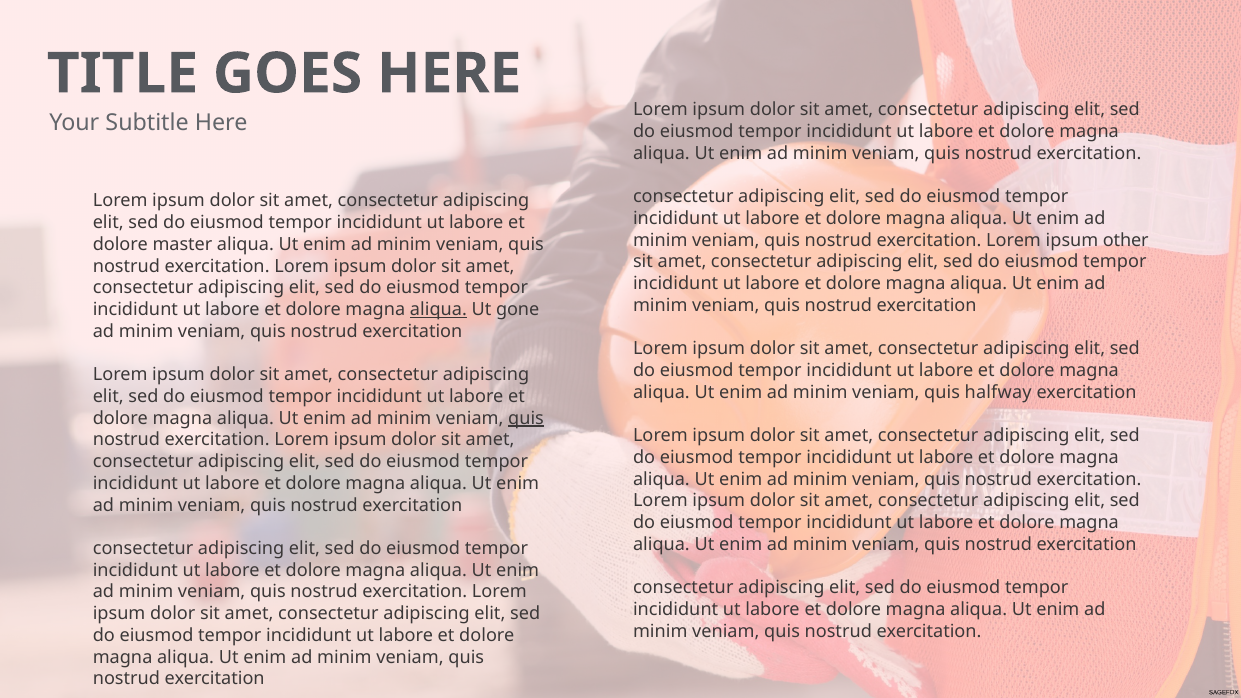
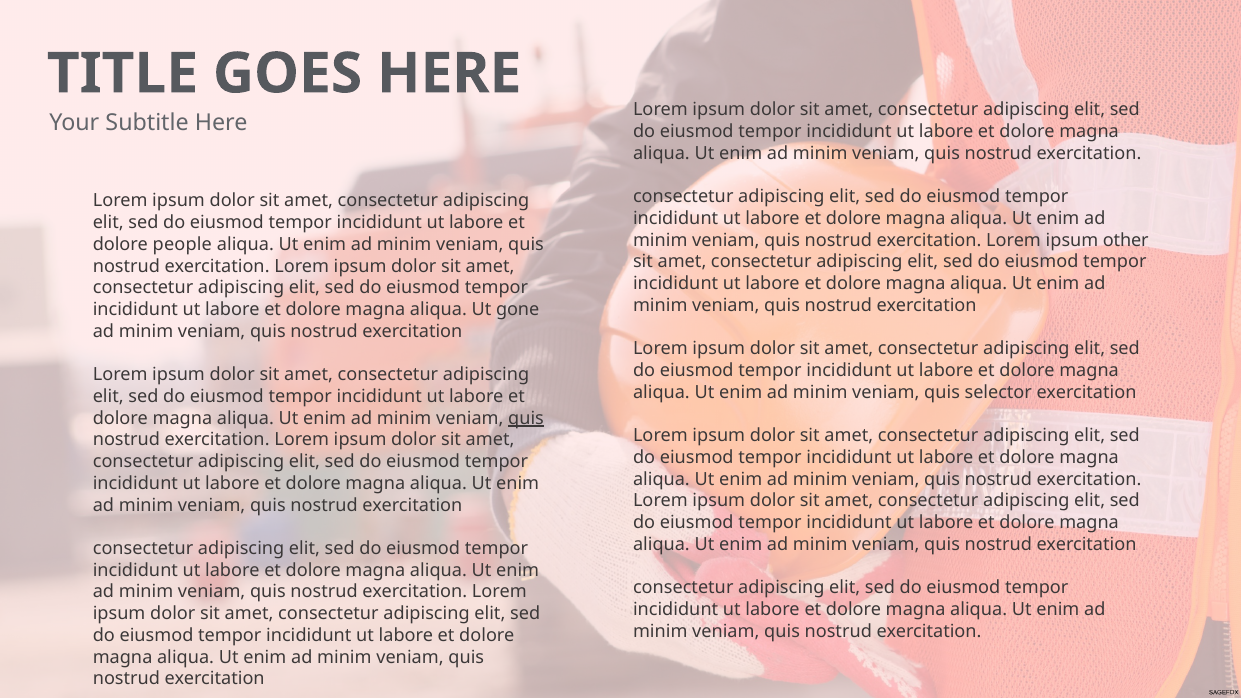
master: master -> people (182, 244)
aliqua underline: present -> none (438, 310)
halfway: halfway -> selector (998, 392)
